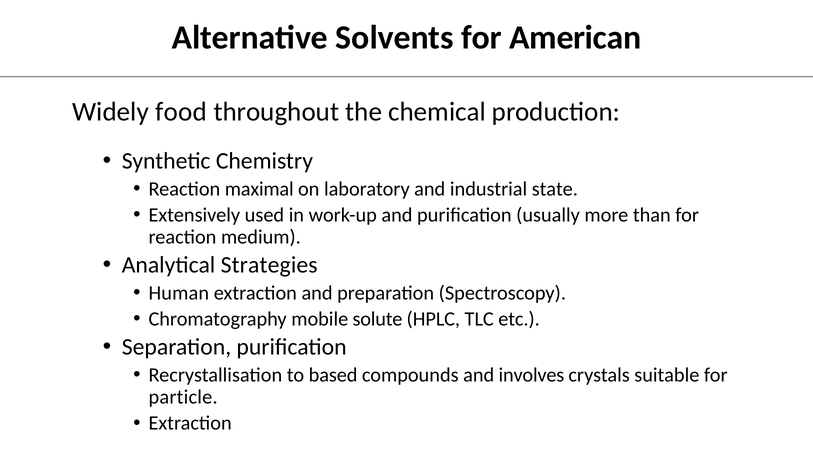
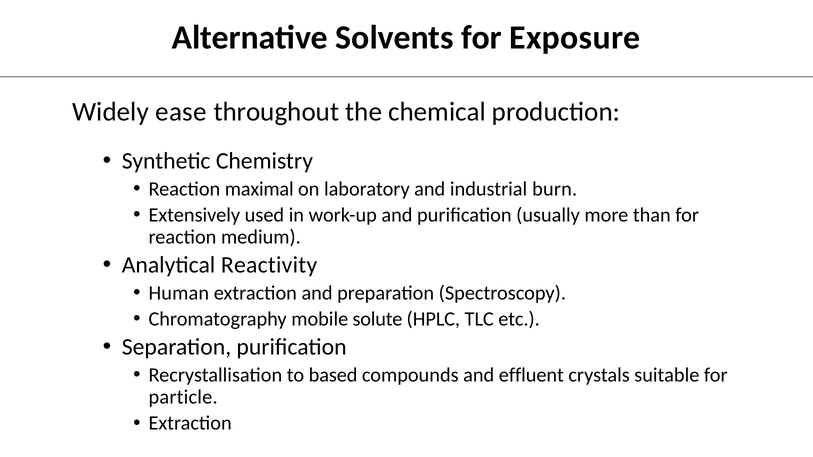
American: American -> Exposure (575, 38)
food: food -> ease (181, 112)
state: state -> burn (555, 189)
Strategies: Strategies -> Reactivity (269, 265)
involves: involves -> effluent (531, 375)
